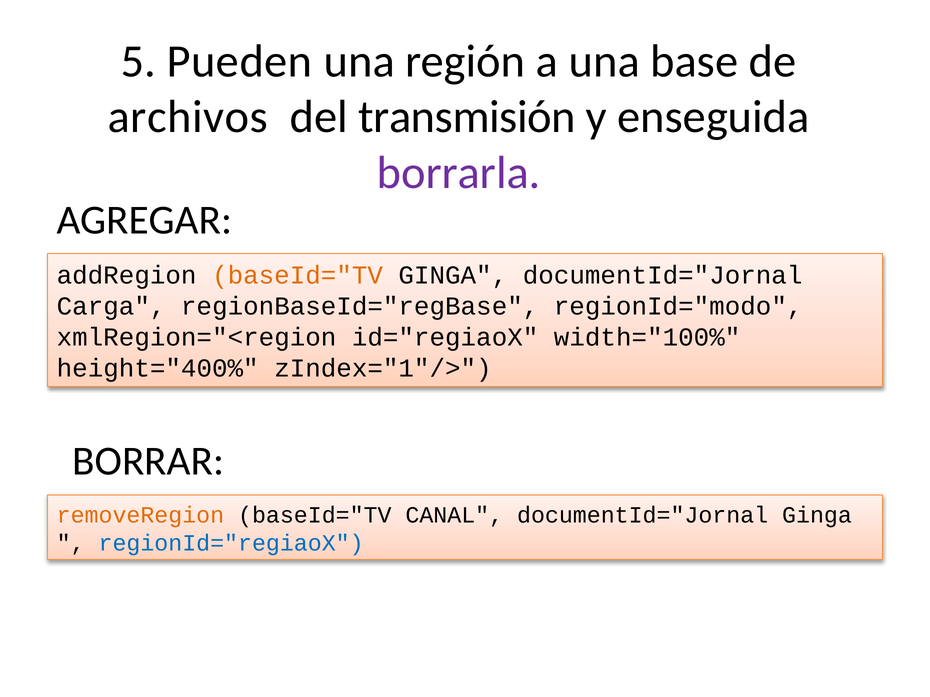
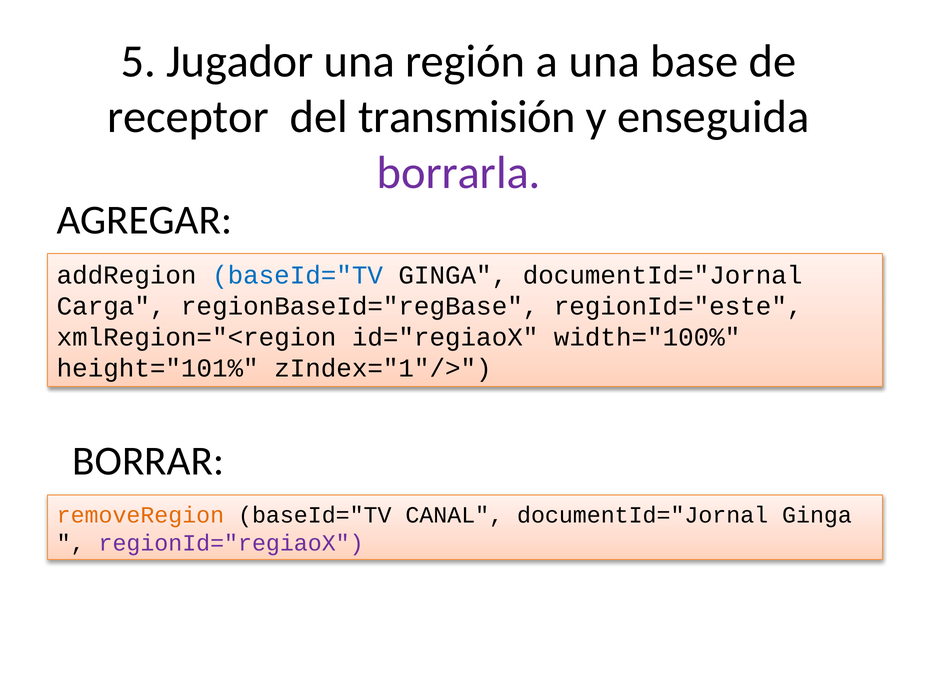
Pueden: Pueden -> Jugador (240, 61)
archivos: archivos -> receptor (188, 117)
baseId=″TV colour: orange -> blue (298, 275)
regionId=″modo″: regionId=″modo″ -> regionId=″este″ (678, 306)
height="400%: height="400% -> height="101% (158, 368)
regionId=″regiaoX″ colour: blue -> purple (231, 543)
